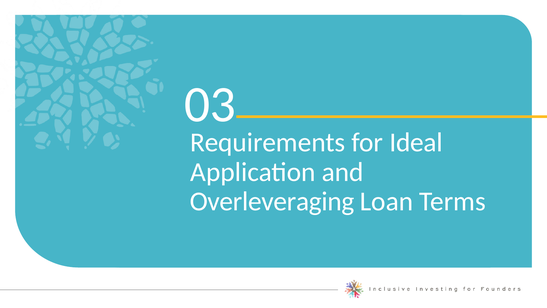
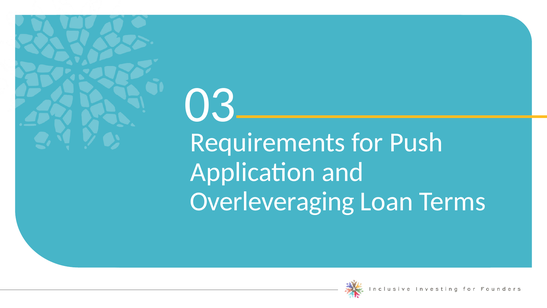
Ideal: Ideal -> Push (416, 142)
